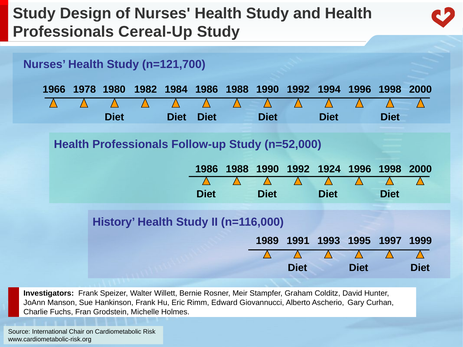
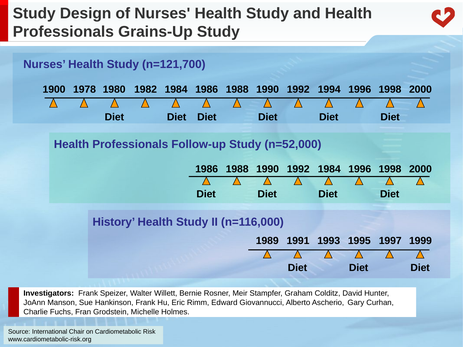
Cereal-Up: Cereal-Up -> Grains-Up (155, 32)
1966: 1966 -> 1900 (54, 89)
1924: 1924 -> 1984 (329, 169)
